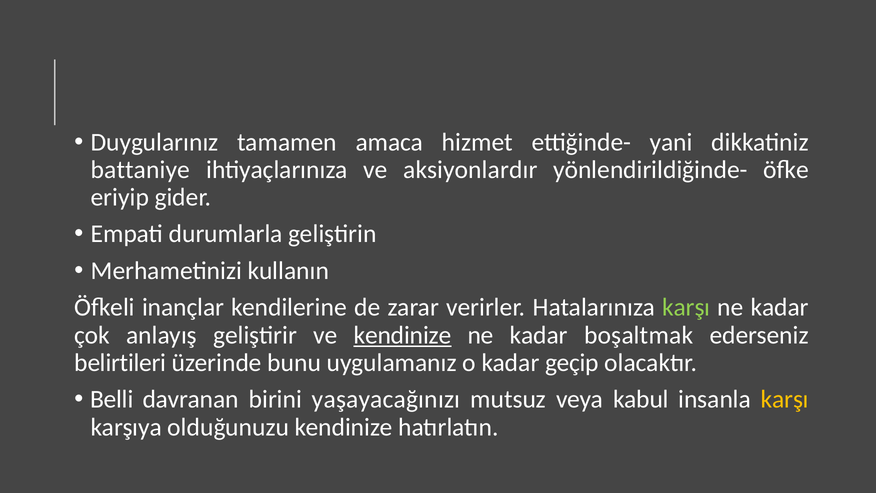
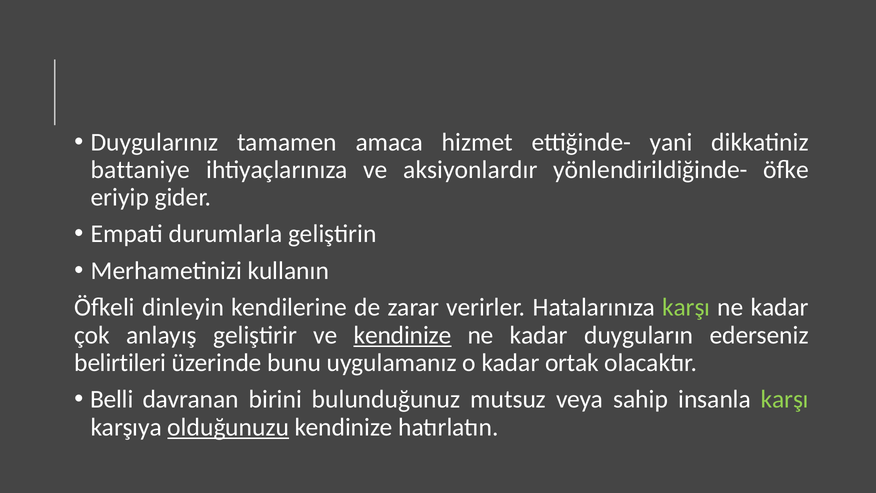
inançlar: inançlar -> dinleyin (183, 307)
boşaltmak: boşaltmak -> duyguların (639, 335)
geçip: geçip -> ortak (572, 363)
yaşayacağınızı: yaşayacağınızı -> bulunduğunuz (386, 399)
kabul: kabul -> sahip (641, 399)
karşı colour: yellow -> light green (785, 399)
olduğunuzu underline: none -> present (228, 427)
